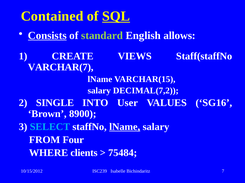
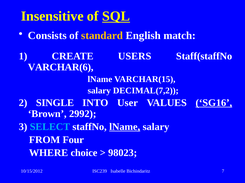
Contained: Contained -> Insensitive (52, 16)
Consists underline: present -> none (47, 36)
standard colour: light green -> yellow (102, 36)
allows: allows -> match (180, 36)
VIEWS: VIEWS -> USERS (135, 56)
VARCHAR(7: VARCHAR(7 -> VARCHAR(6 (61, 67)
SG16 underline: none -> present (214, 103)
8900: 8900 -> 2992 (83, 114)
clients: clients -> choice (84, 153)
75484: 75484 -> 98023 (123, 153)
